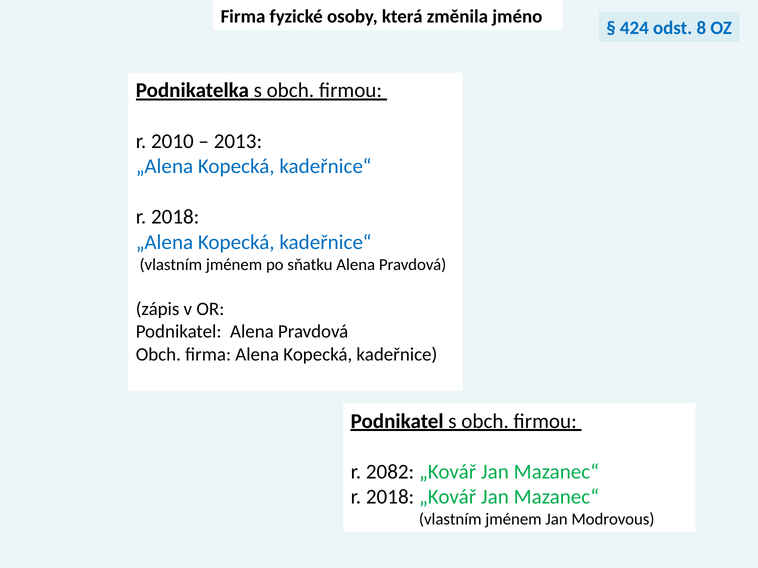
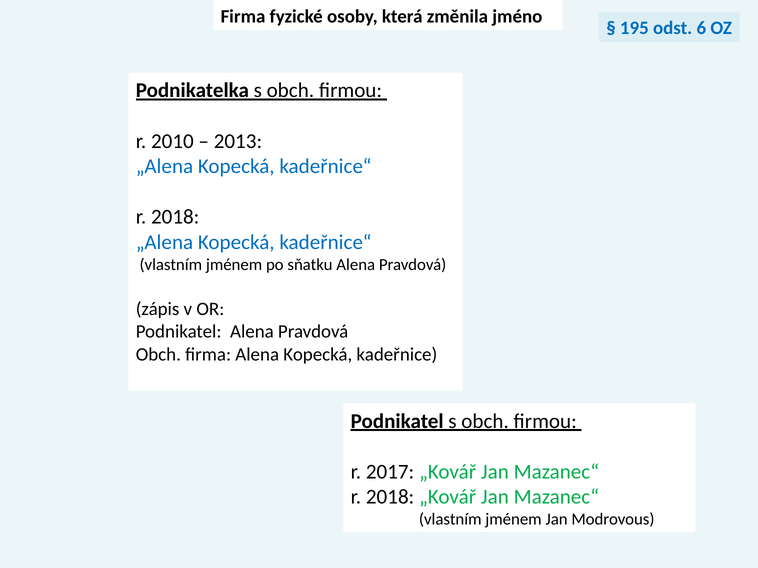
424: 424 -> 195 (634, 28)
8: 8 -> 6 (701, 28)
2082: 2082 -> 2017 (390, 472)
